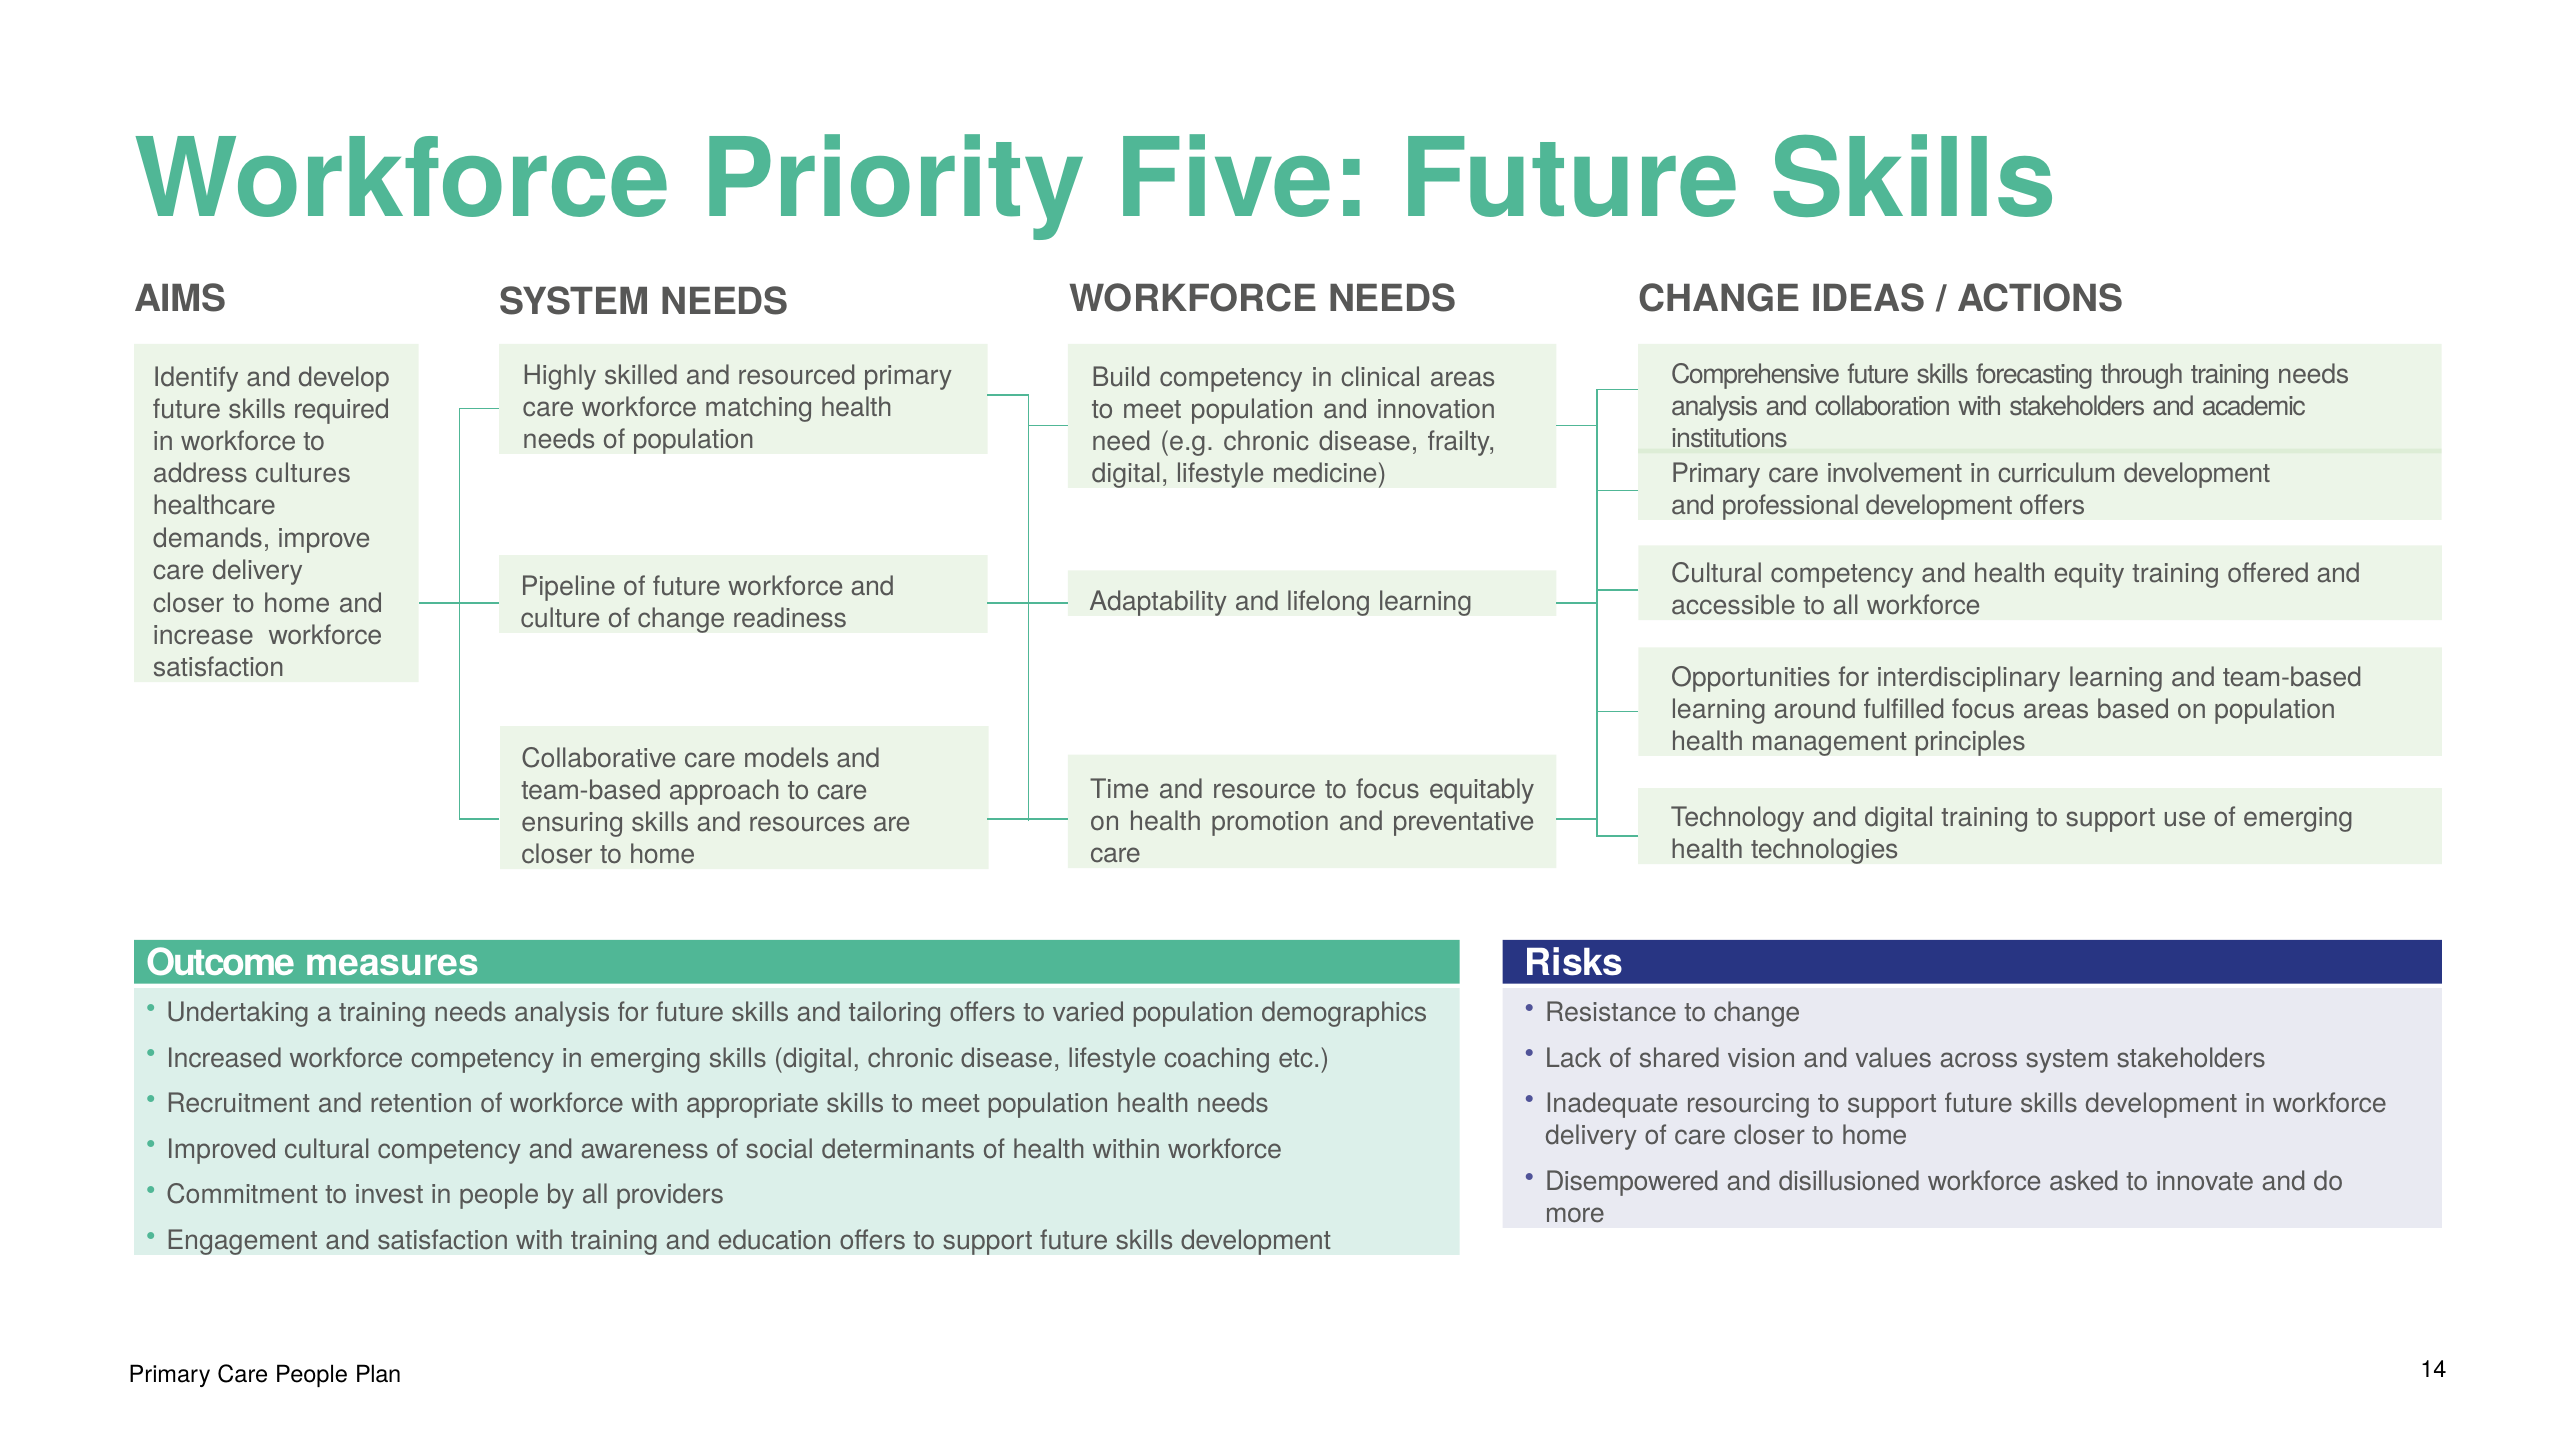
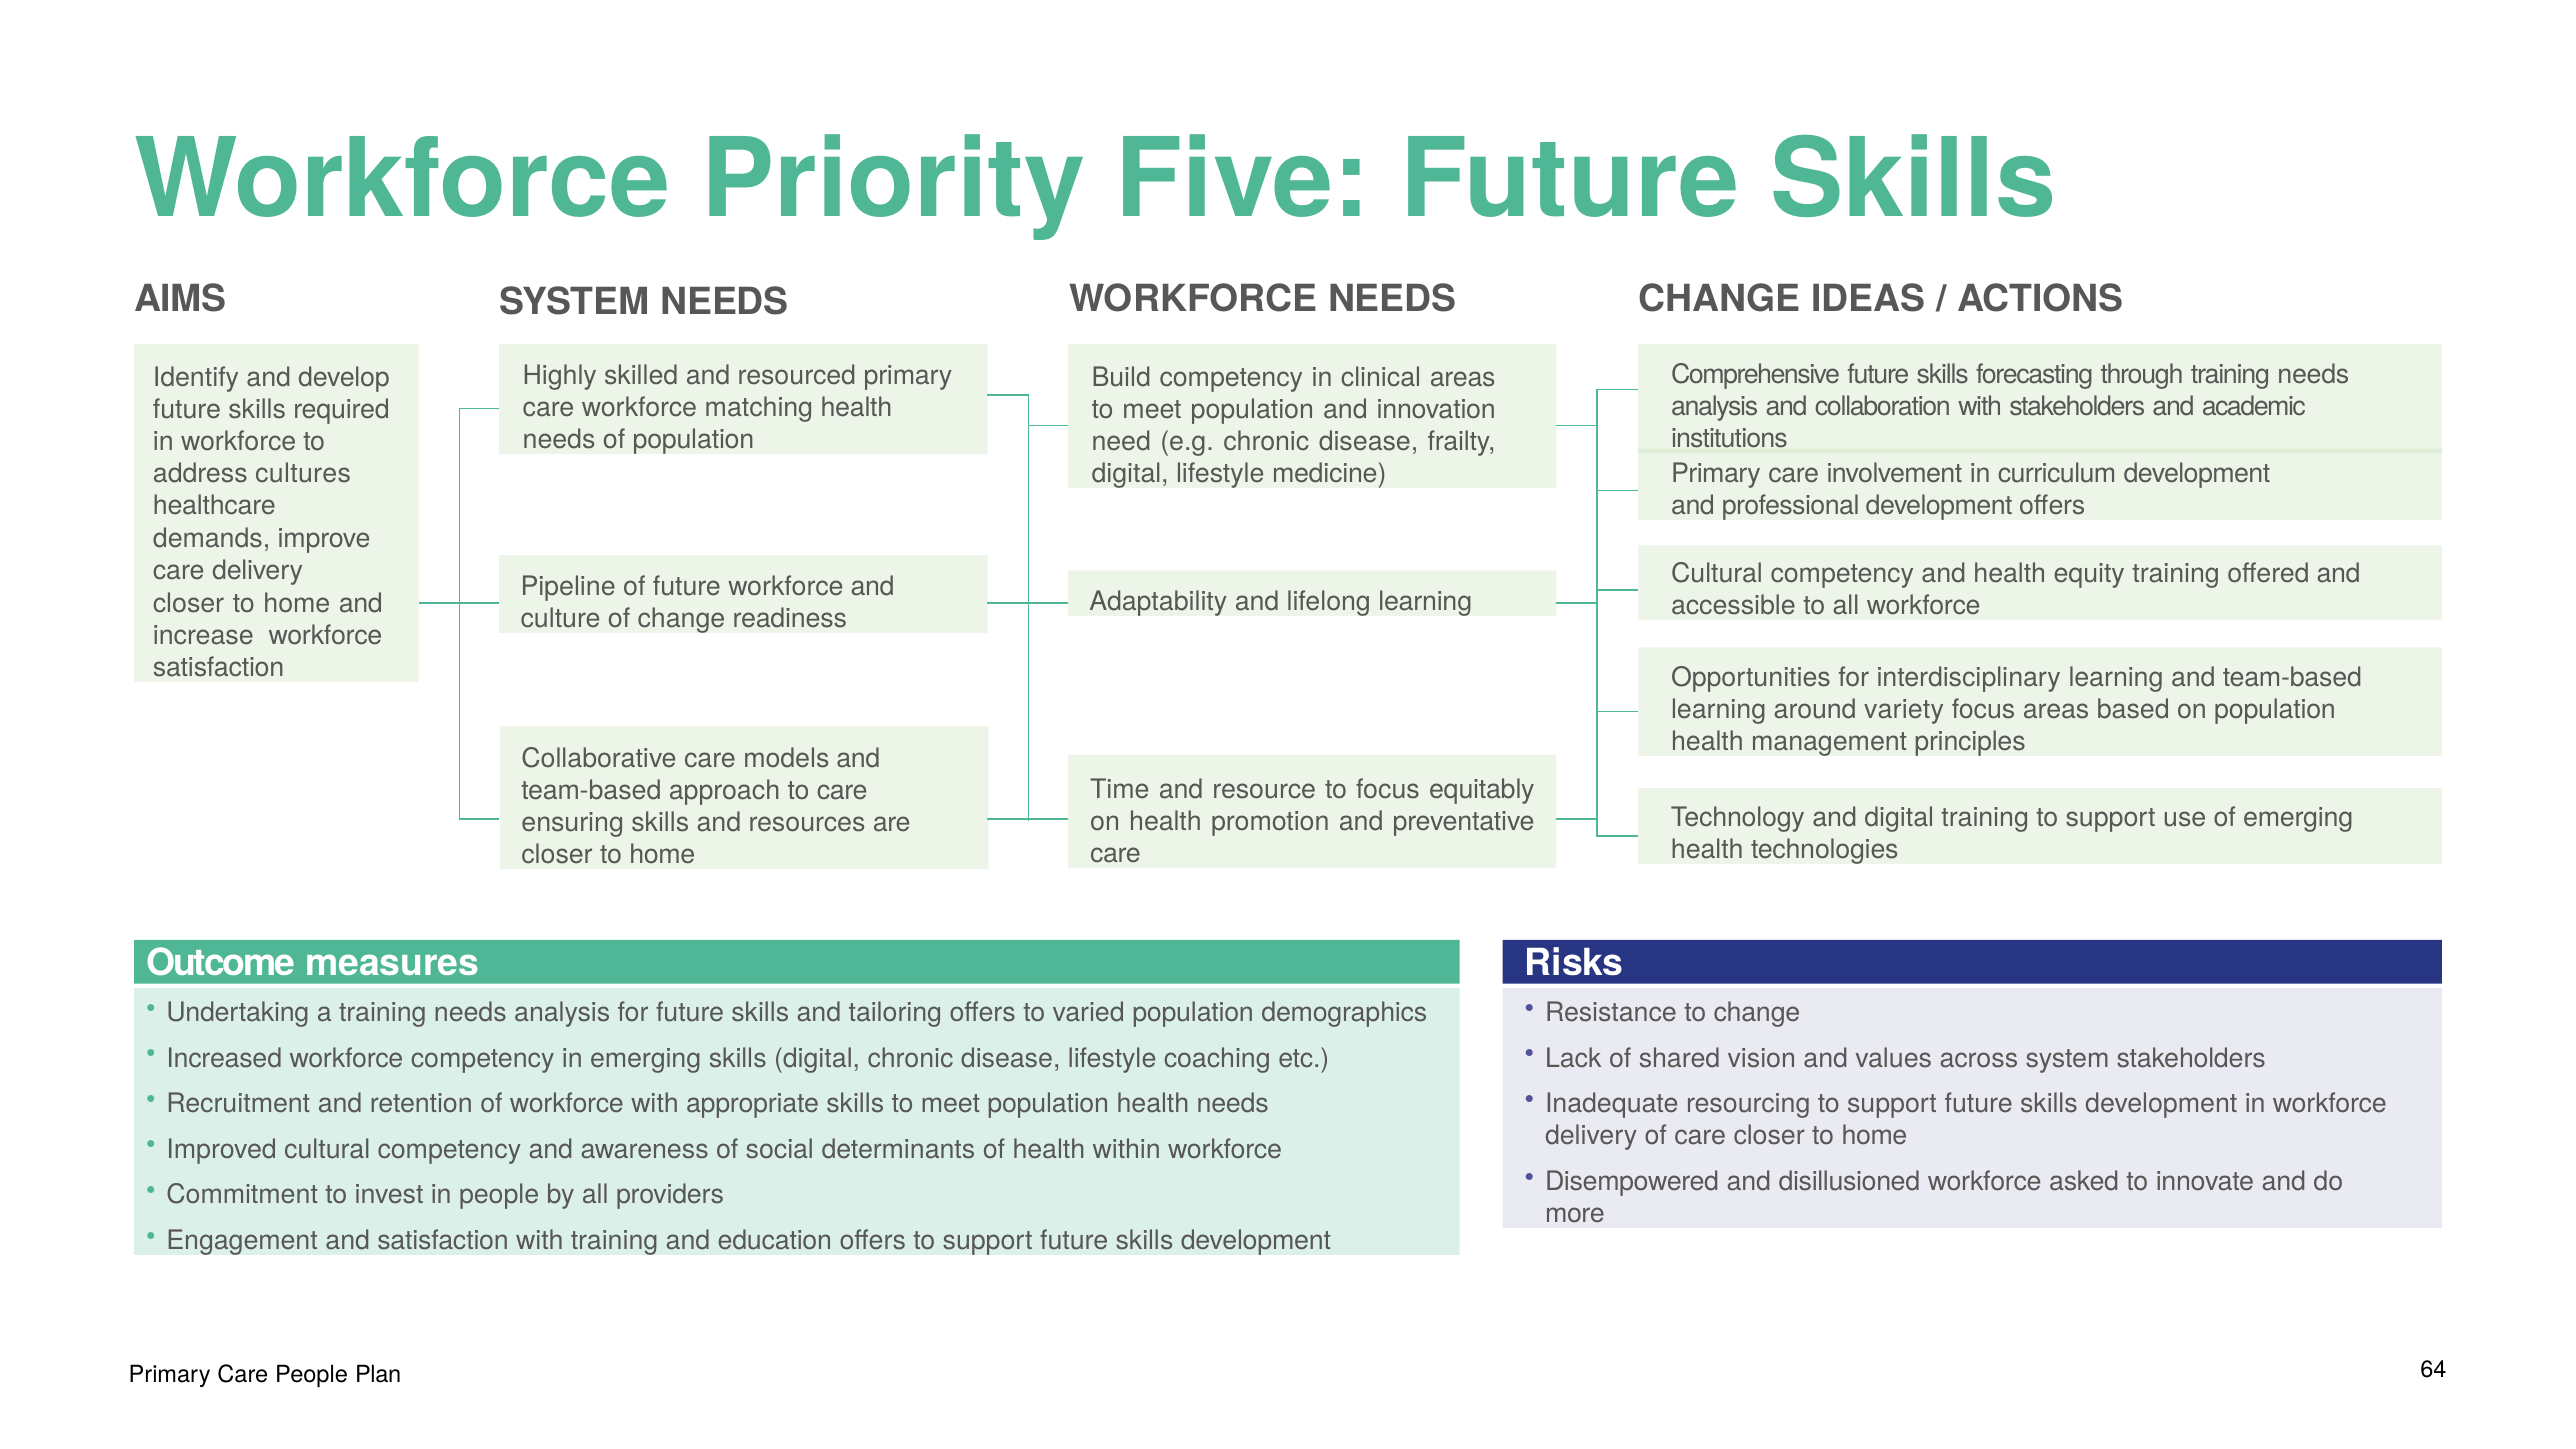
fulfilled: fulfilled -> variety (1904, 710)
14: 14 -> 64 (2433, 1369)
